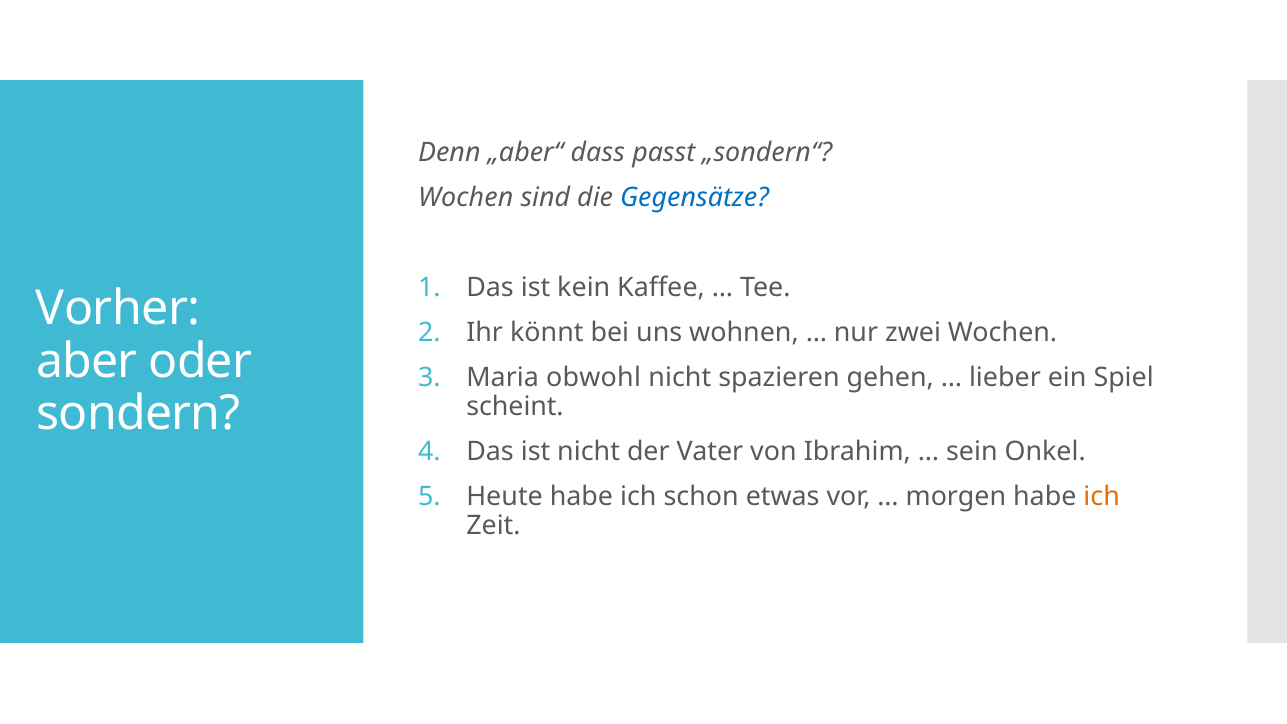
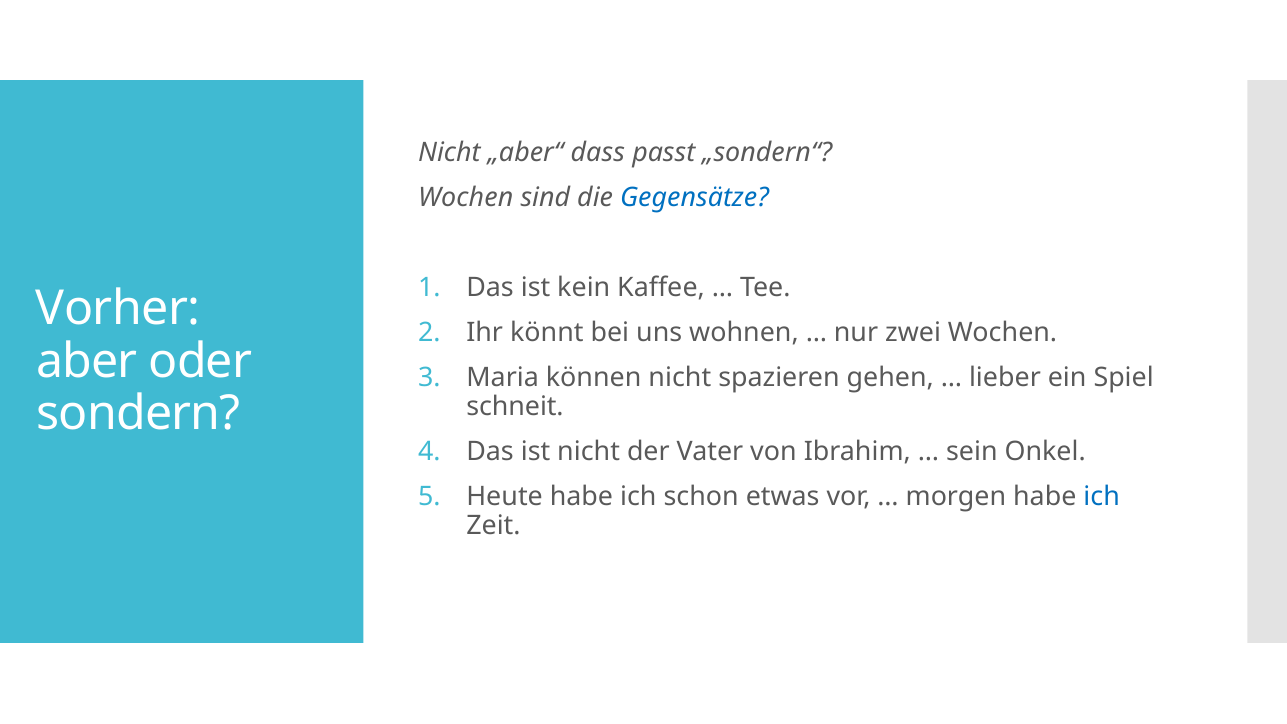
Denn: Denn -> Nicht (449, 152)
obwohl: obwohl -> können (594, 377)
scheint: scheint -> schneit (515, 406)
ich colour: orange -> blue (1102, 496)
